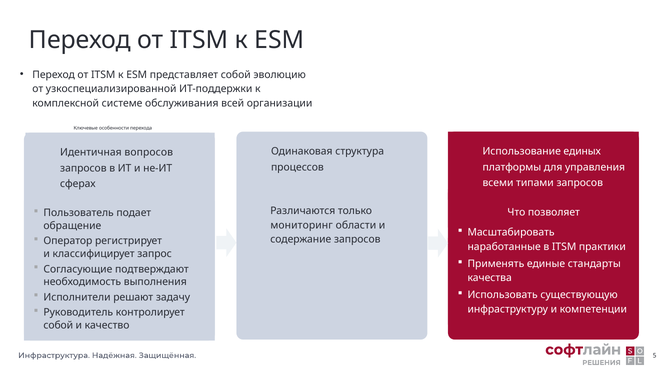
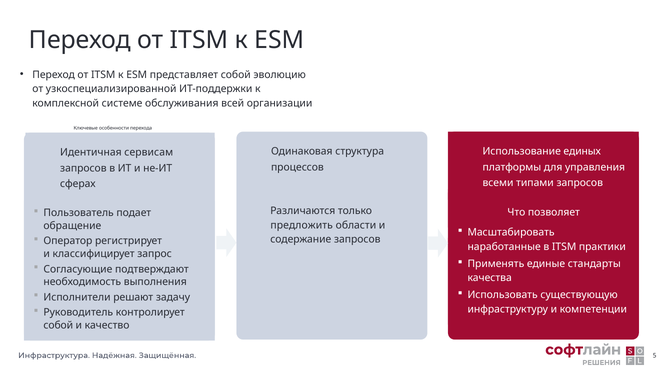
вопросов: вопросов -> сервисам (149, 153)
мониторинг: мониторинг -> предложить (302, 225)
